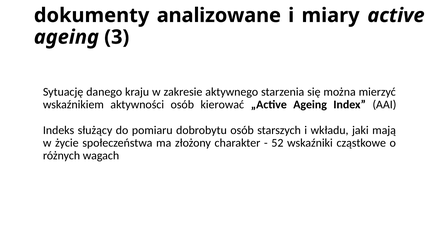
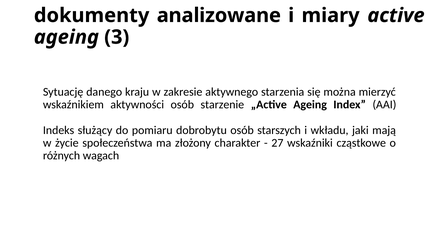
kierować: kierować -> starzenie (222, 105)
52: 52 -> 27 (277, 143)
